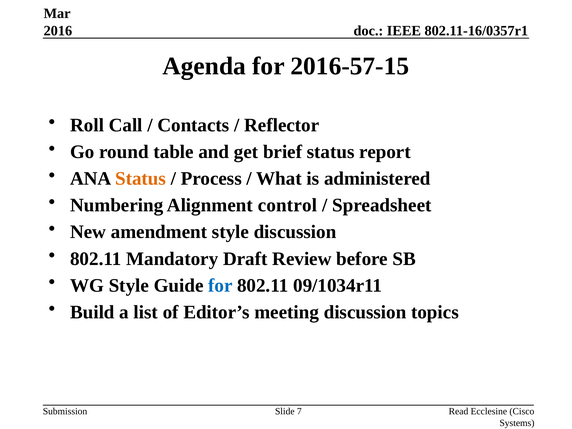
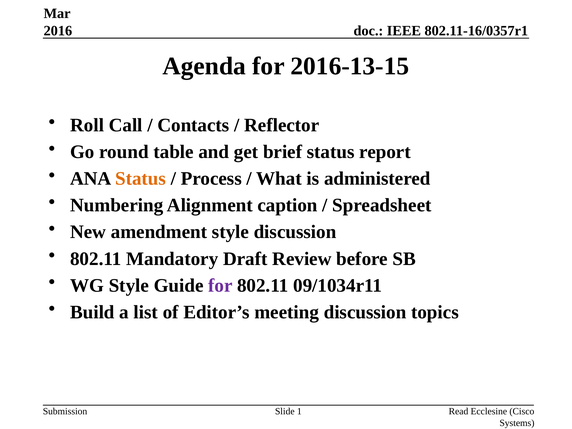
2016-57-15: 2016-57-15 -> 2016-13-15 (350, 66)
control: control -> caption (288, 205)
for colour: blue -> purple (220, 285)
7: 7 -> 1 (299, 411)
